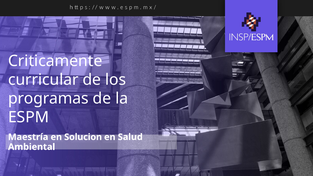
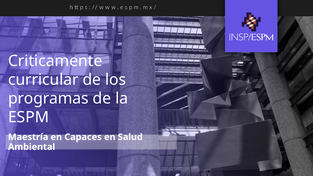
Solucion: Solucion -> Capaces (83, 137)
